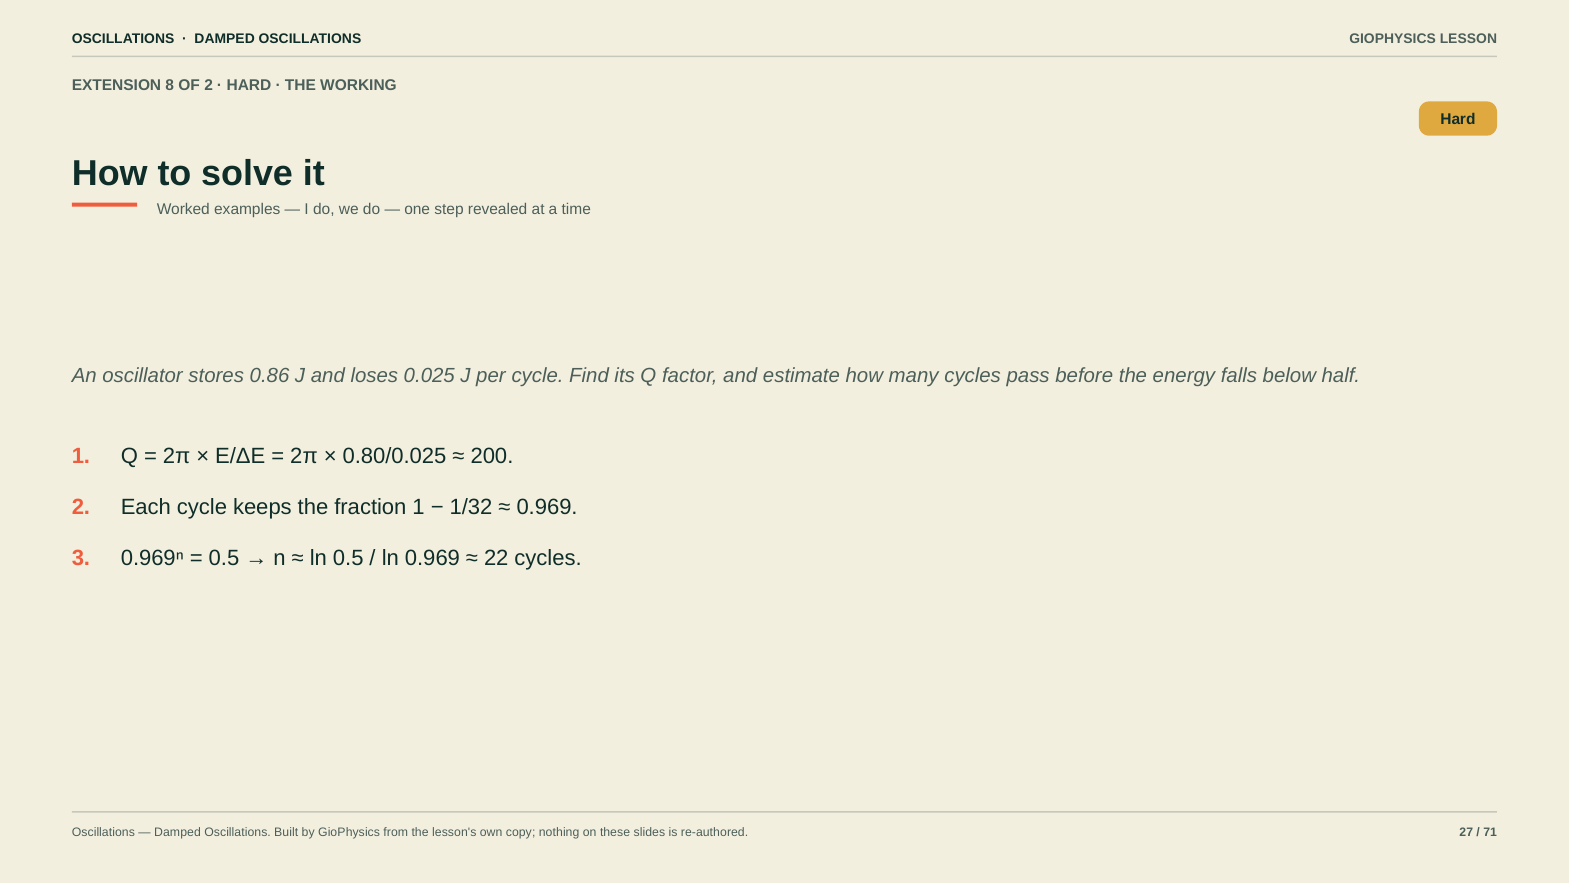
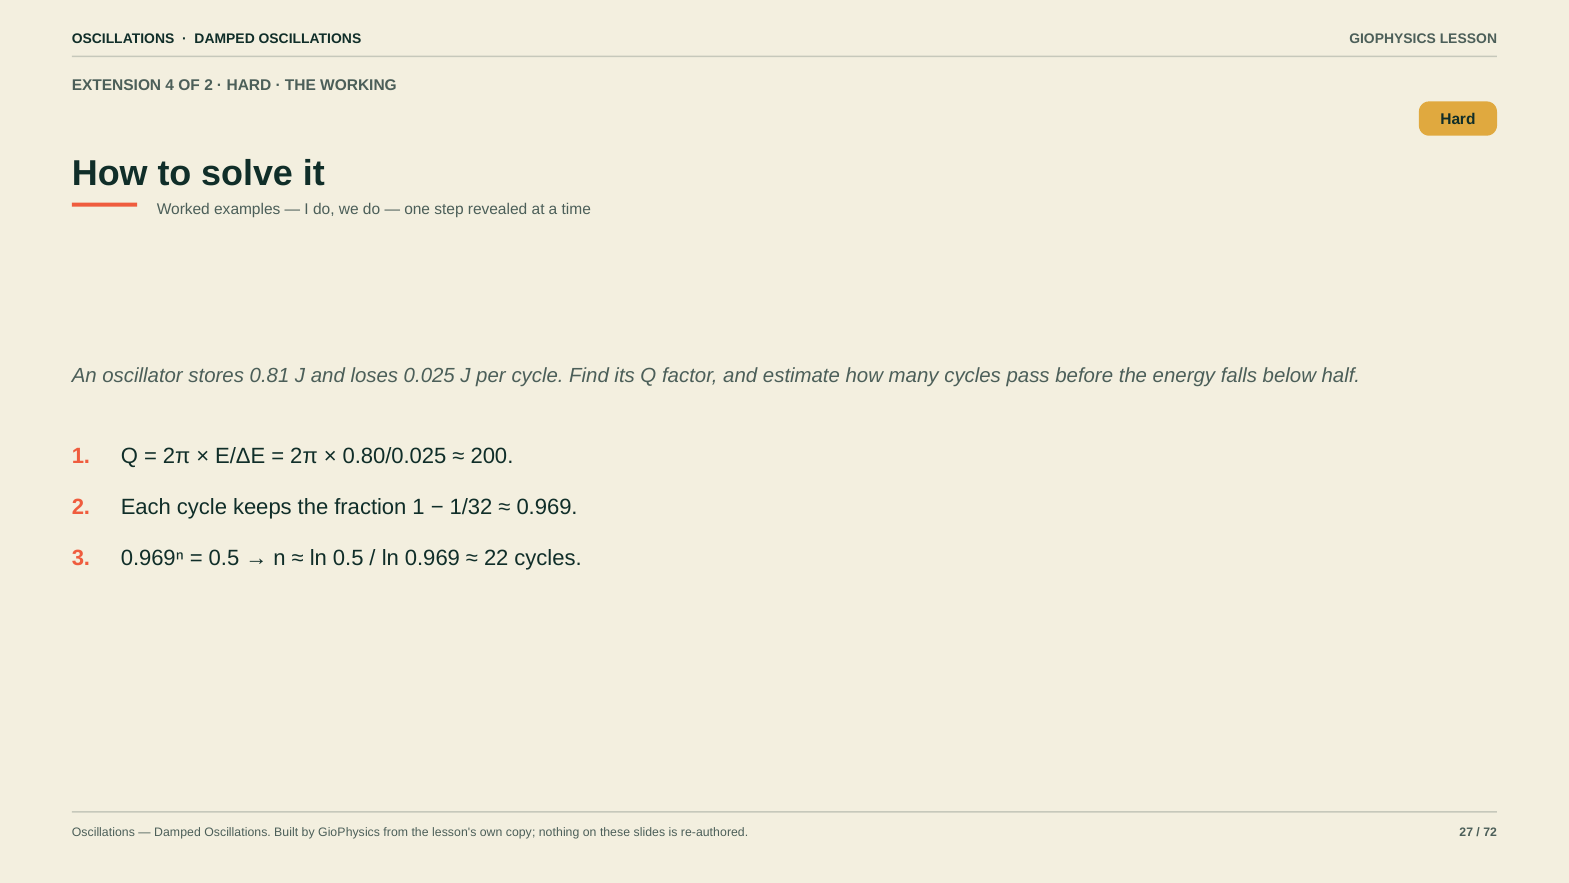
8: 8 -> 4 (170, 86)
0.86: 0.86 -> 0.81 (270, 376)
71: 71 -> 72 (1490, 832)
